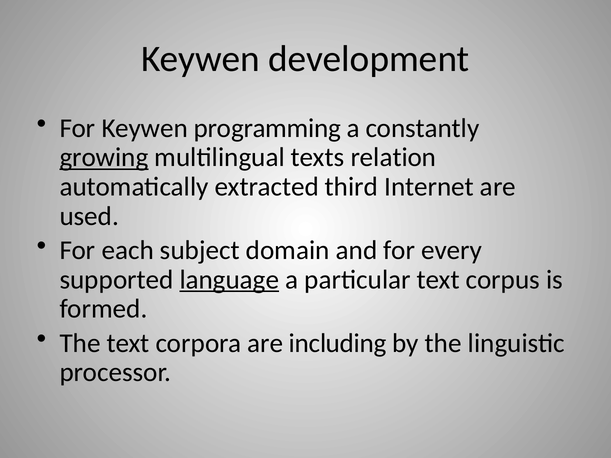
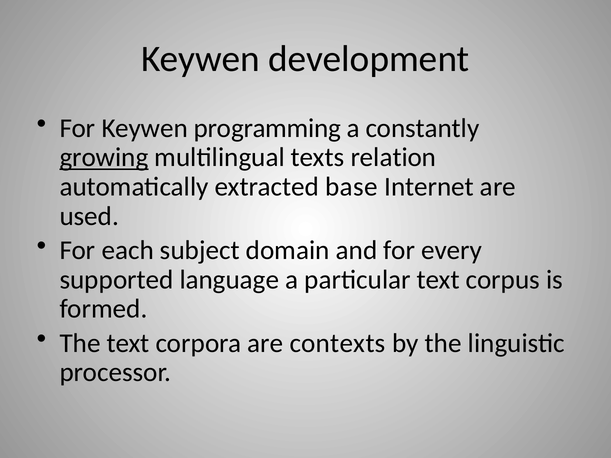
third: third -> base (351, 187)
language underline: present -> none (229, 280)
including: including -> contexts (337, 343)
